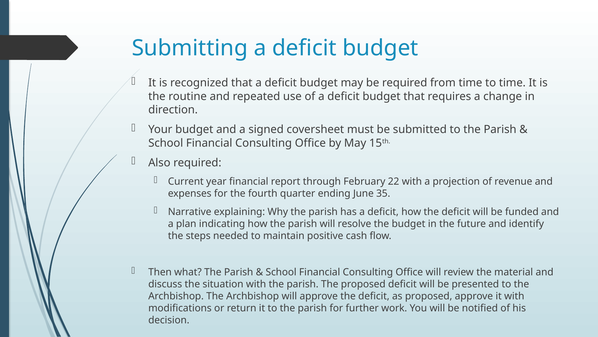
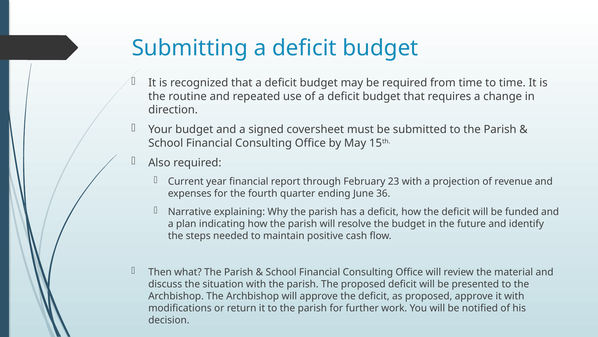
22: 22 -> 23 (394, 181)
35: 35 -> 36 (383, 193)
